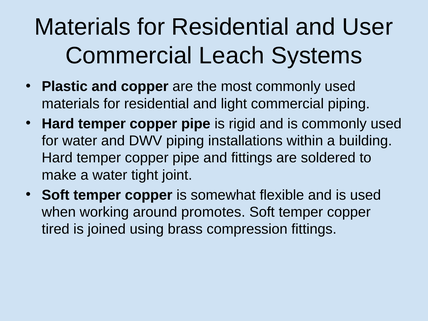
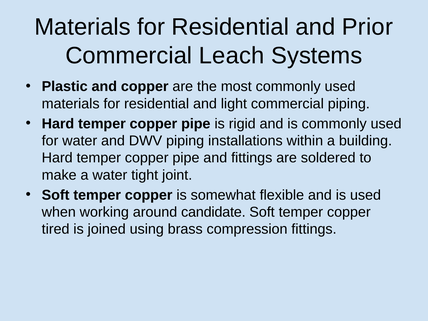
User: User -> Prior (367, 27)
promotes: promotes -> candidate (213, 212)
